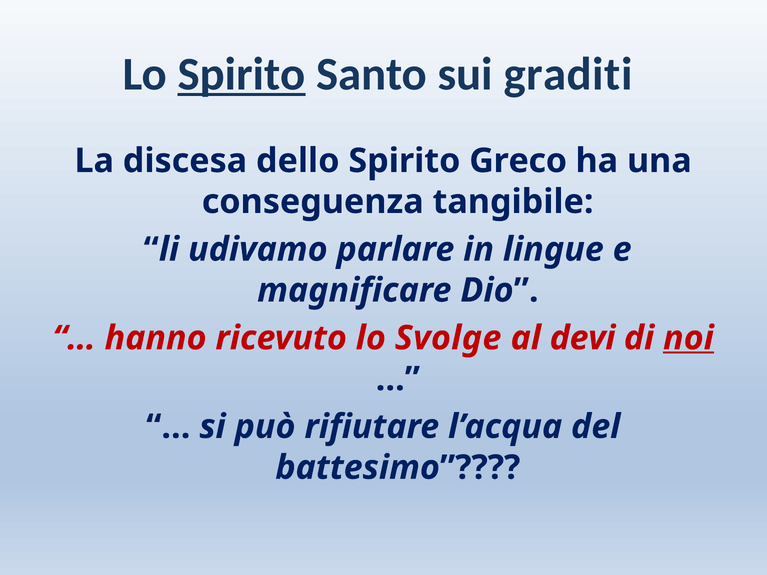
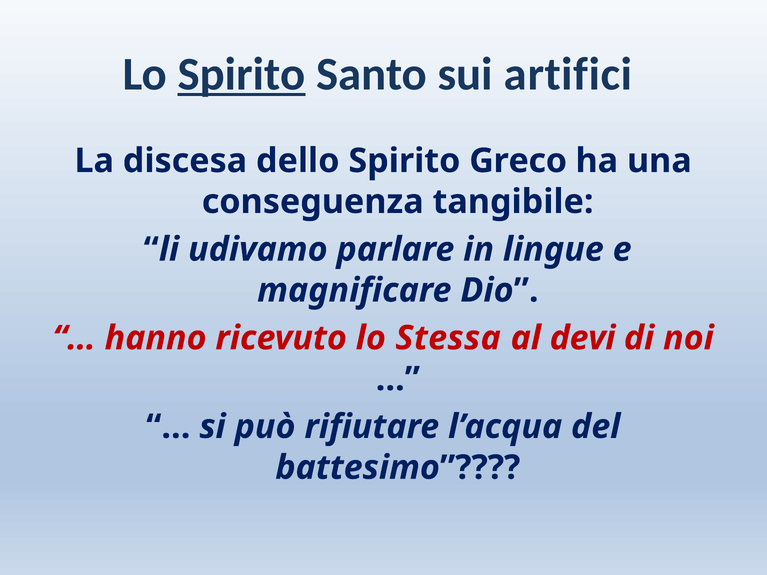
graditi: graditi -> artifici (568, 74)
Svolge: Svolge -> Stessa (448, 338)
noi underline: present -> none (688, 338)
